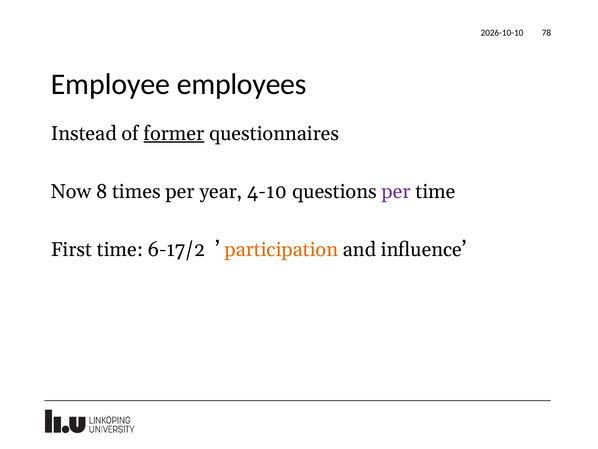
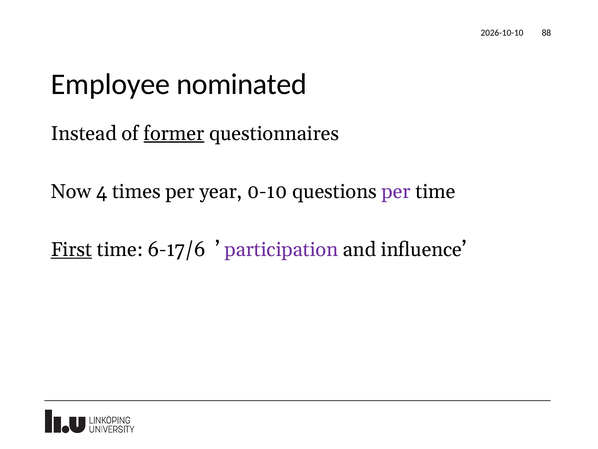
78: 78 -> 88 (546, 33)
employees: employees -> nominated (242, 84)
8: 8 -> 4 (102, 191)
4-10: 4-10 -> 0-10 (267, 191)
First underline: none -> present (71, 249)
6-17/2: 6-17/2 -> 6-17/6 (177, 249)
participation colour: orange -> purple (281, 249)
